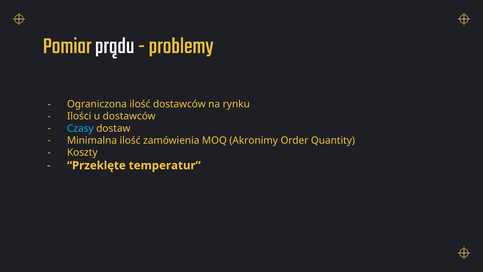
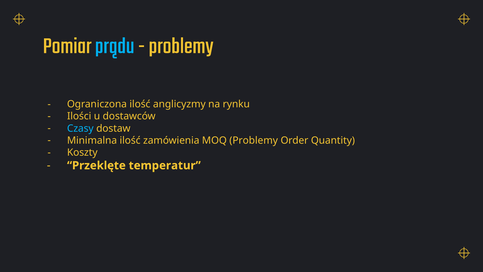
prądu colour: white -> light blue (115, 45)
ilość dostawców: dostawców -> anglicyzmy (179, 104)
MOQ Akronimy: Akronimy -> Problemy (254, 140)
